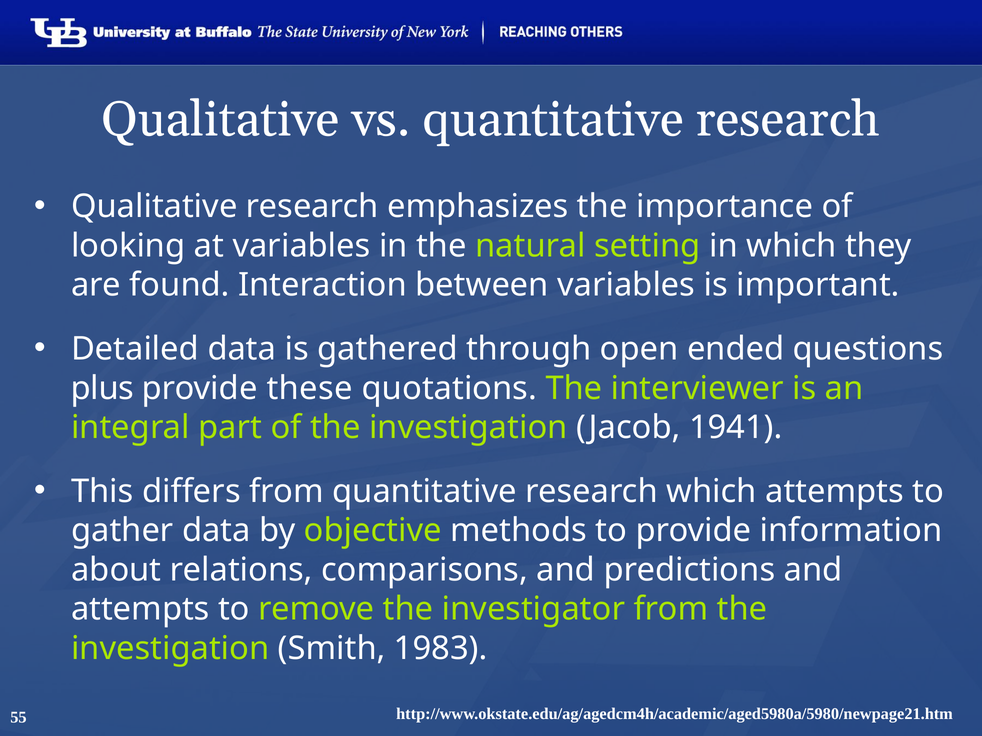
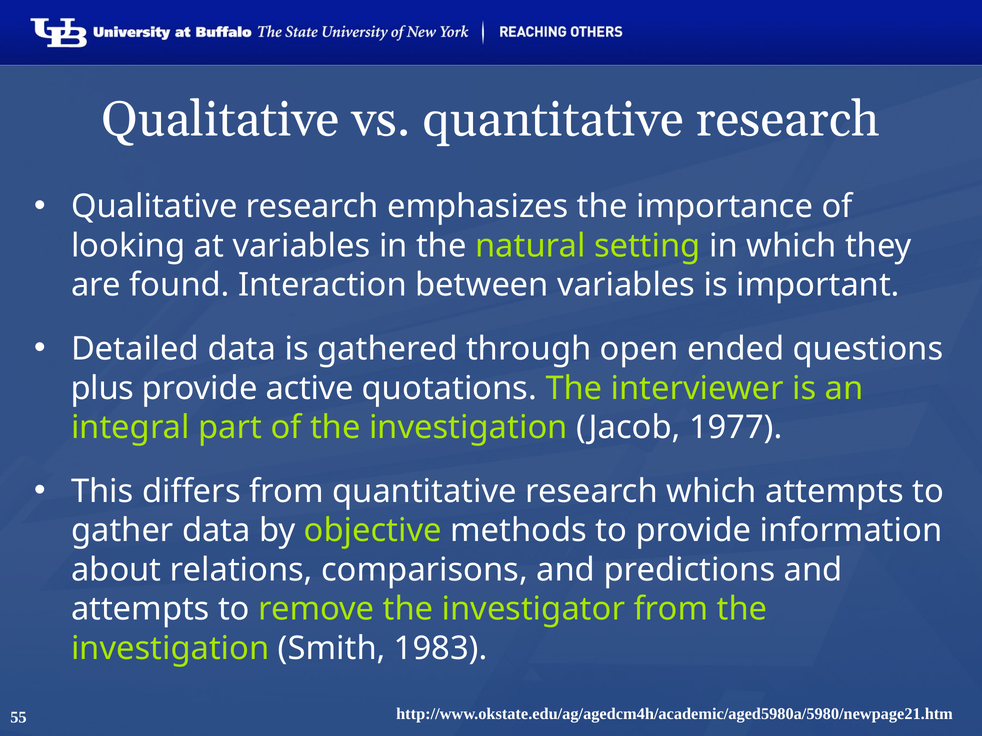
these: these -> active (310, 388)
1941: 1941 -> 1977 (736, 428)
